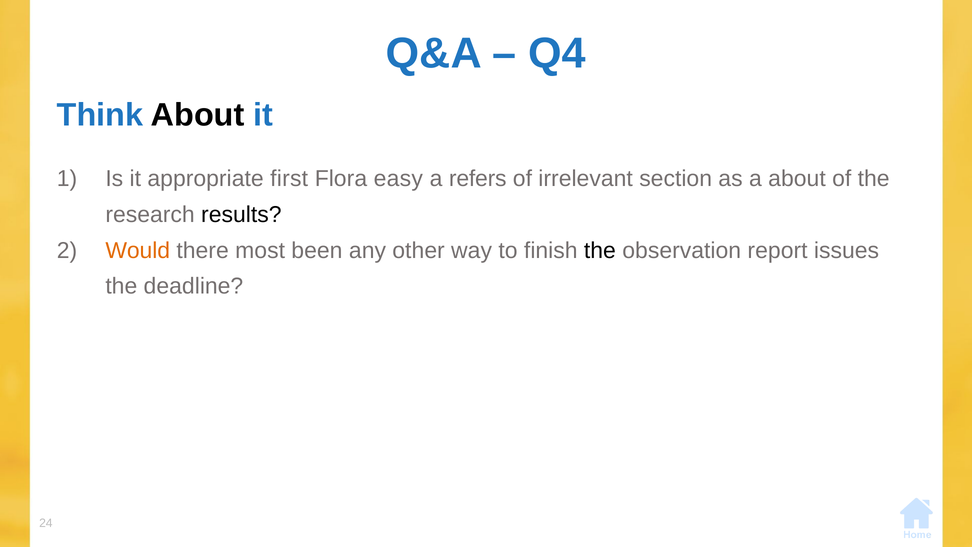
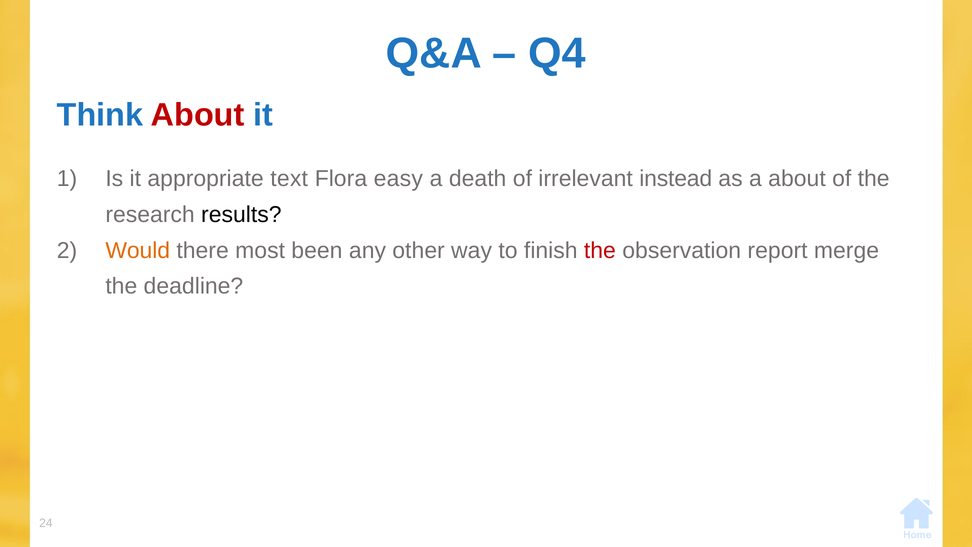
About colour: black -> red (198, 115)
first: first -> text (289, 179)
refers: refers -> death (478, 179)
section: section -> instead (676, 179)
the colour: black -> red (600, 250)
issues: issues -> merge (847, 250)
